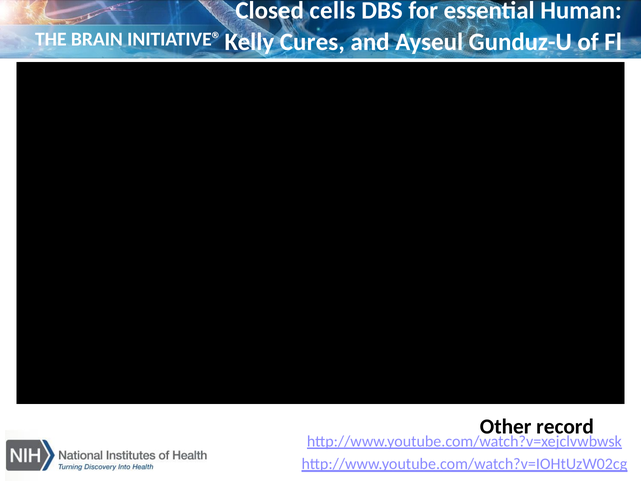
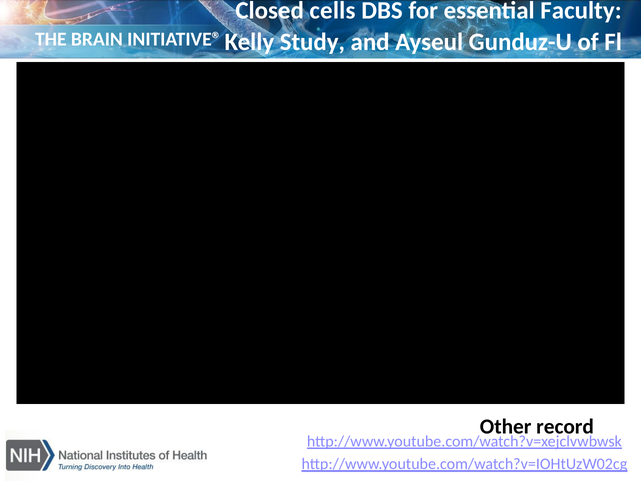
Human: Human -> Faculty (581, 11)
Cures: Cures -> Study (312, 42)
